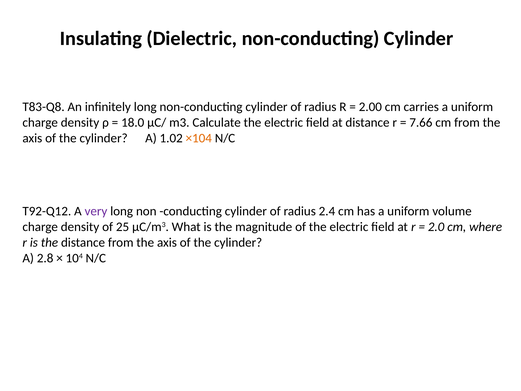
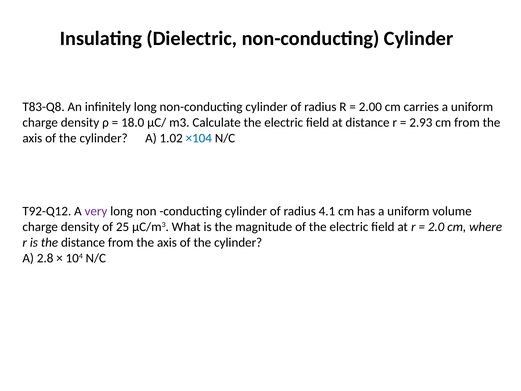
7.66: 7.66 -> 2.93 (421, 122)
×104 colour: orange -> blue (199, 138)
2.4: 2.4 -> 4.1 (327, 211)
